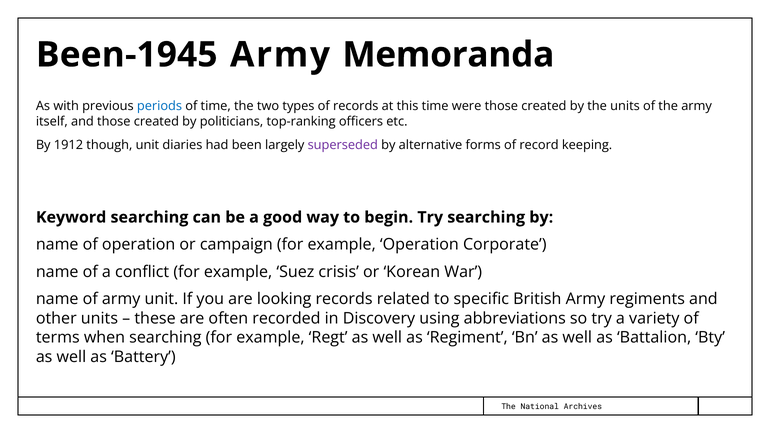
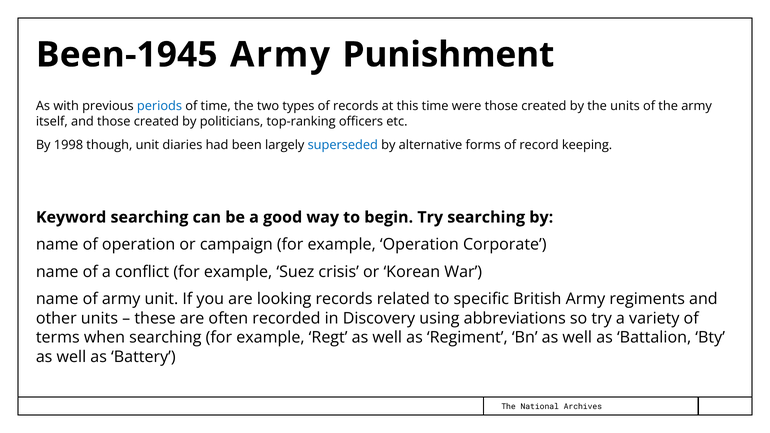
Memoranda: Memoranda -> Punishment (448, 55)
1912: 1912 -> 1998 (68, 145)
superseded colour: purple -> blue (343, 145)
